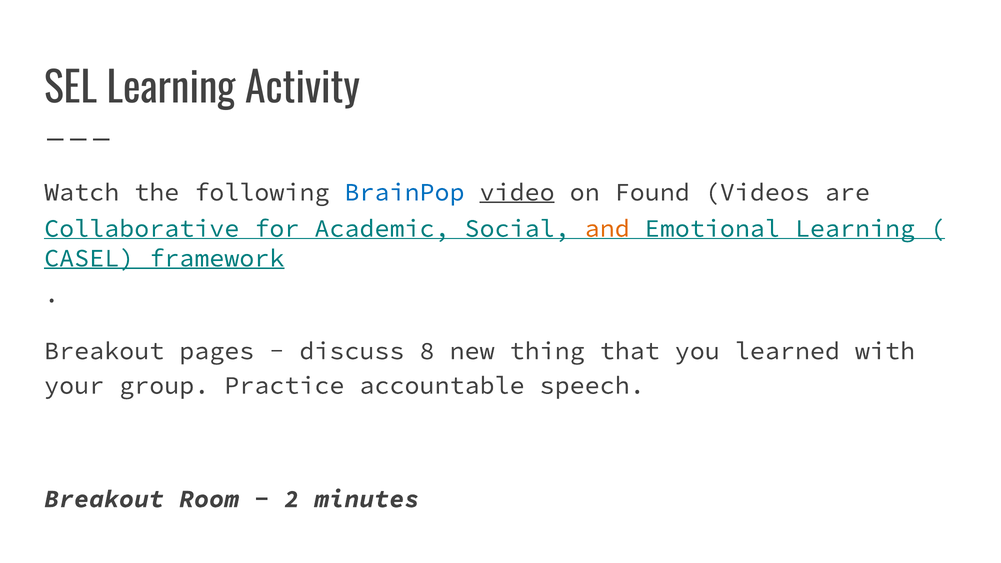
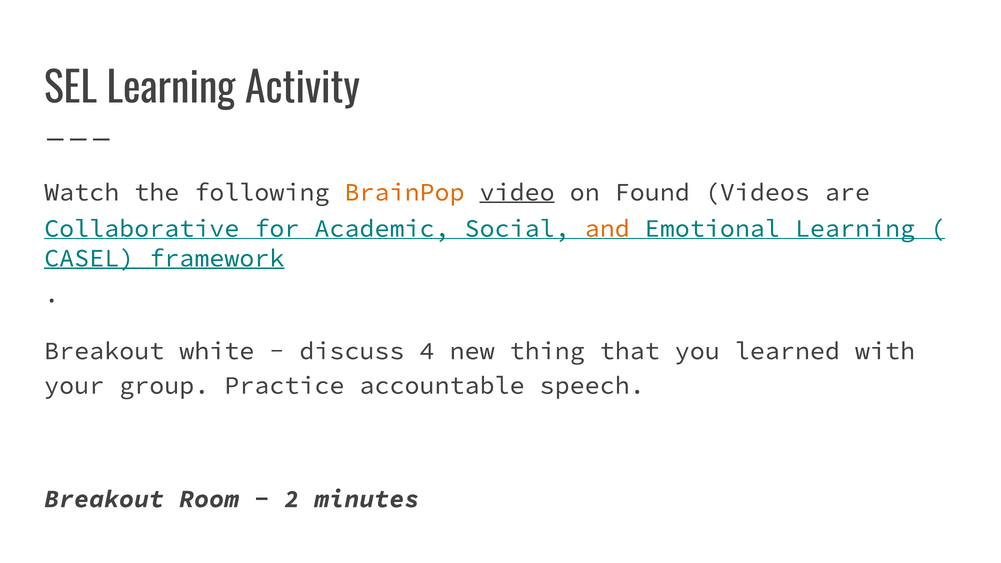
BrainPop colour: blue -> orange (404, 192)
pages: pages -> white (217, 351)
8: 8 -> 4 (427, 351)
